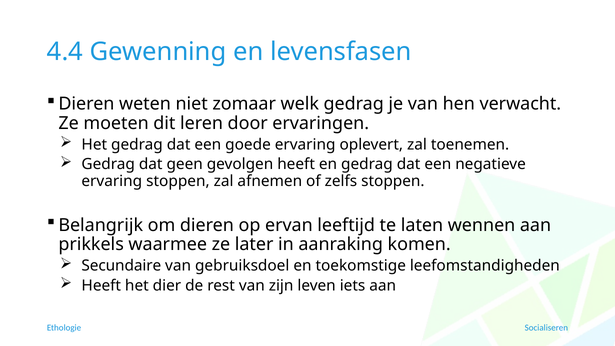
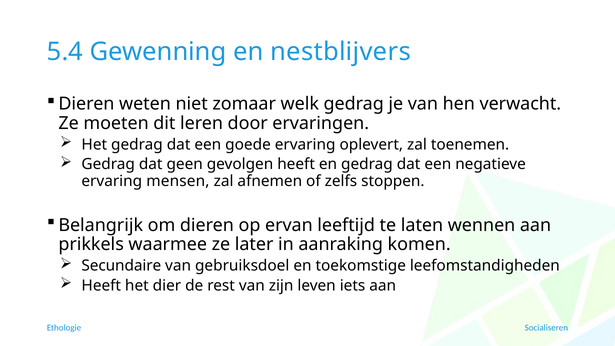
4.4: 4.4 -> 5.4 (65, 52)
levensfasen: levensfasen -> nestblijvers (341, 52)
ervaring stoppen: stoppen -> mensen (178, 181)
